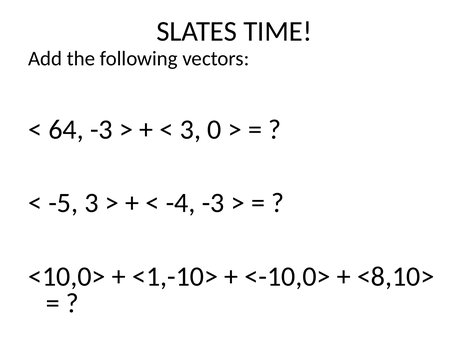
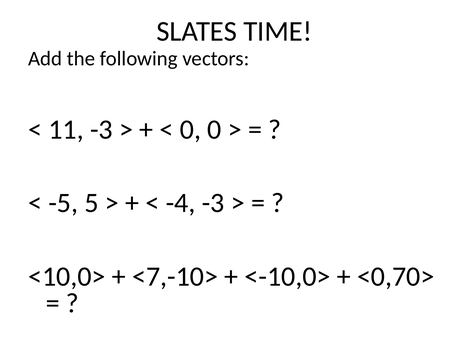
64: 64 -> 11 (66, 129)
3: 3 -> 0 (190, 129)
-5 3: 3 -> 5 (92, 203)
<1,-10>: <1,-10> -> <7,-10> (175, 276)
<8,10>: <8,10> -> <0,70> (396, 276)
